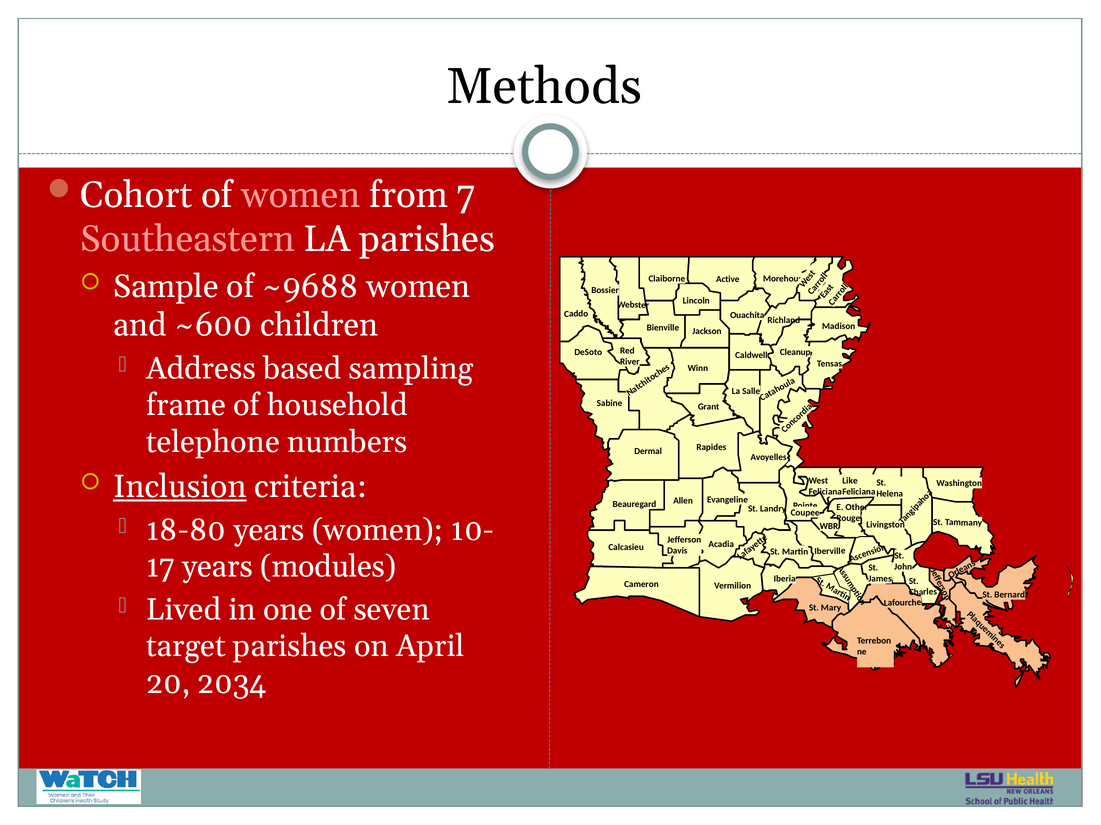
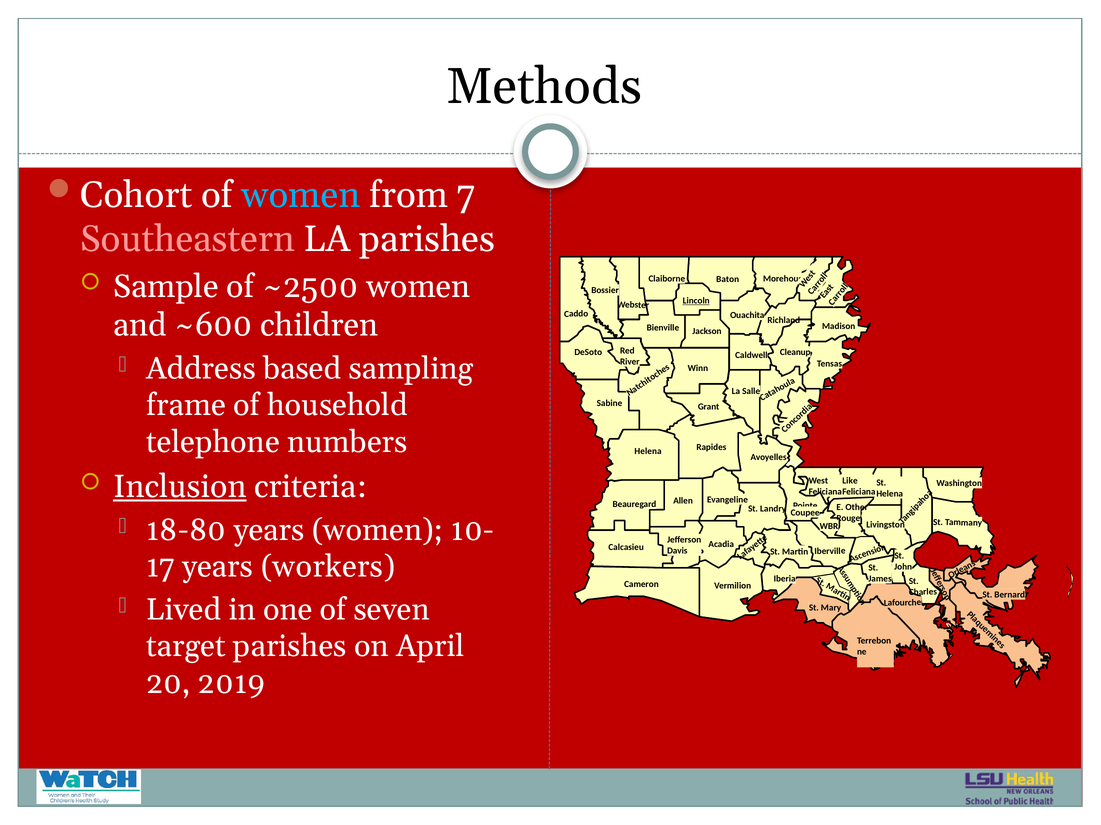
women colour: pink -> light blue (301, 195)
~9688: ~9688 -> ~2500 (310, 287)
Active: Active -> Baton (728, 280)
Lincoln underline: none -> present (696, 301)
Dermal: Dermal -> Helena (648, 452)
modules: modules -> workers (328, 567)
2034: 2034 -> 2019 (232, 684)
